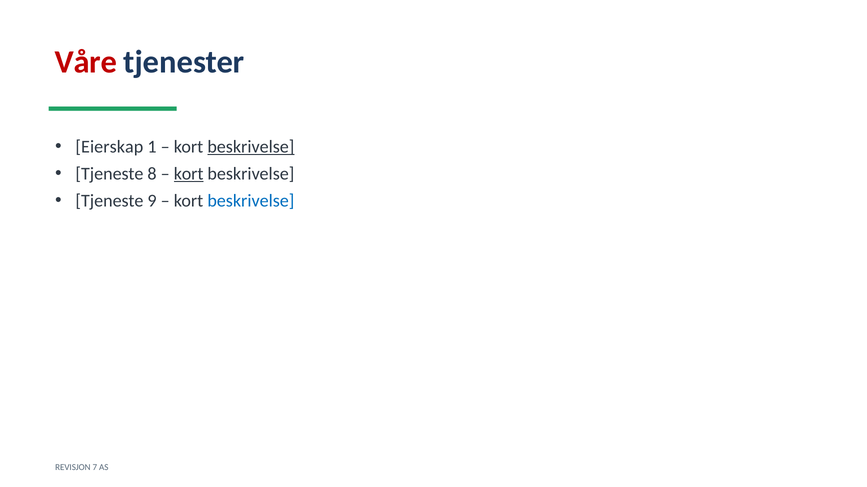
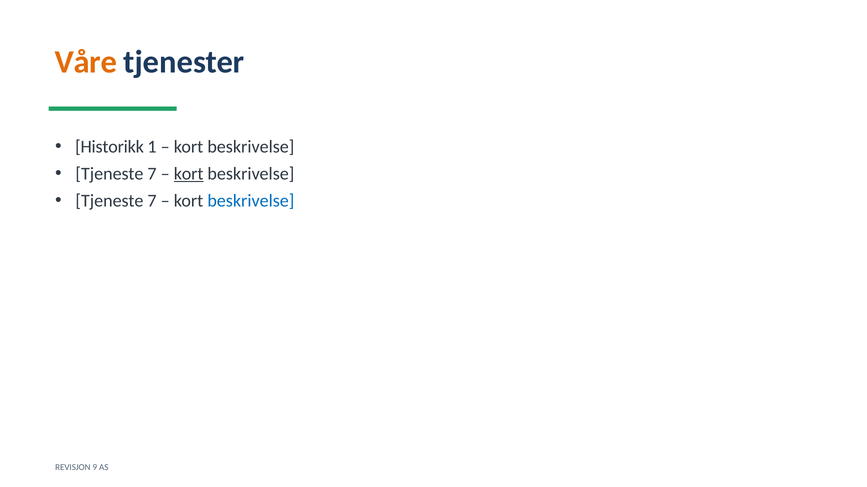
Våre colour: red -> orange (86, 62)
Eierskap: Eierskap -> Historikk (110, 147)
beskrivelse underline: present -> none (251, 147)
8: 8 -> 7 (152, 174)
9: 9 -> 7 (152, 201)
7: 7 -> 9 (95, 468)
